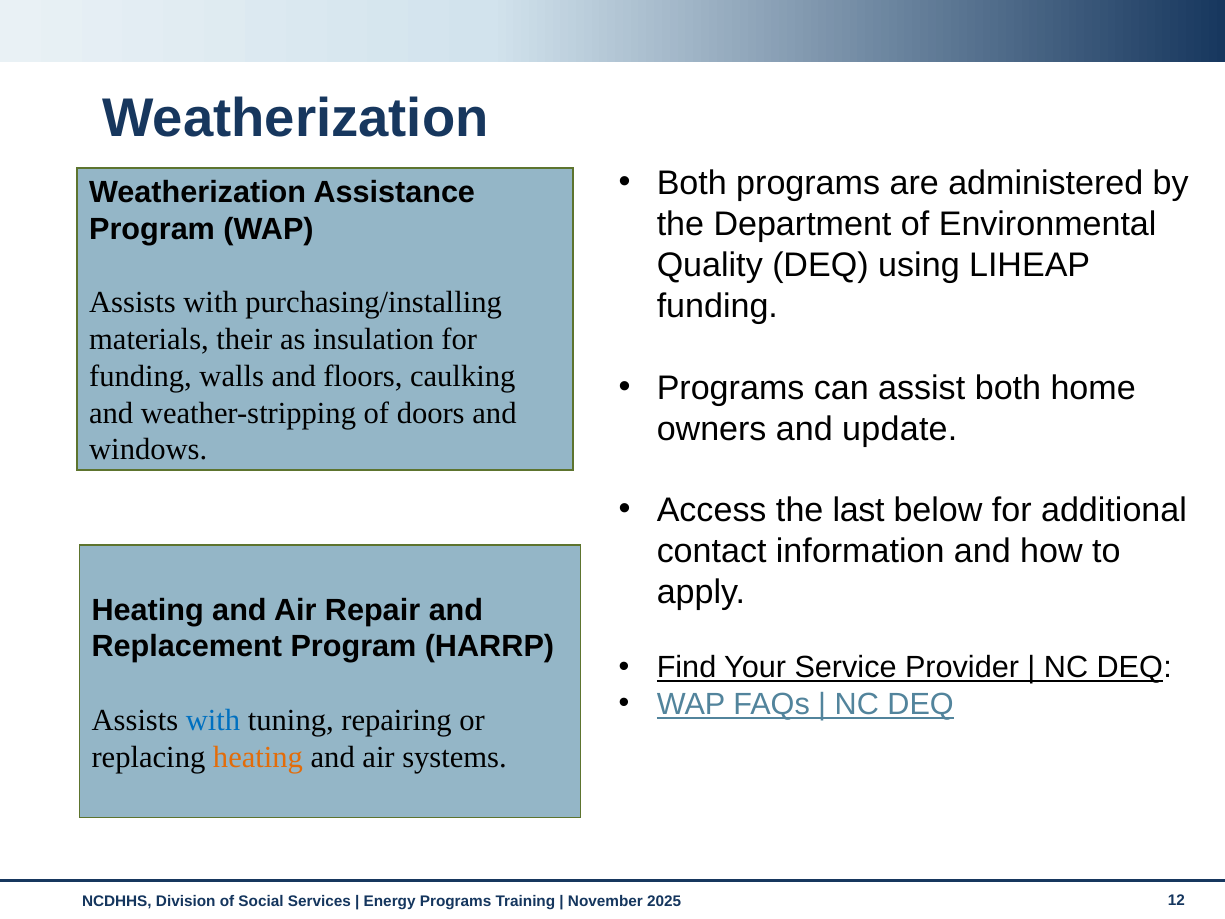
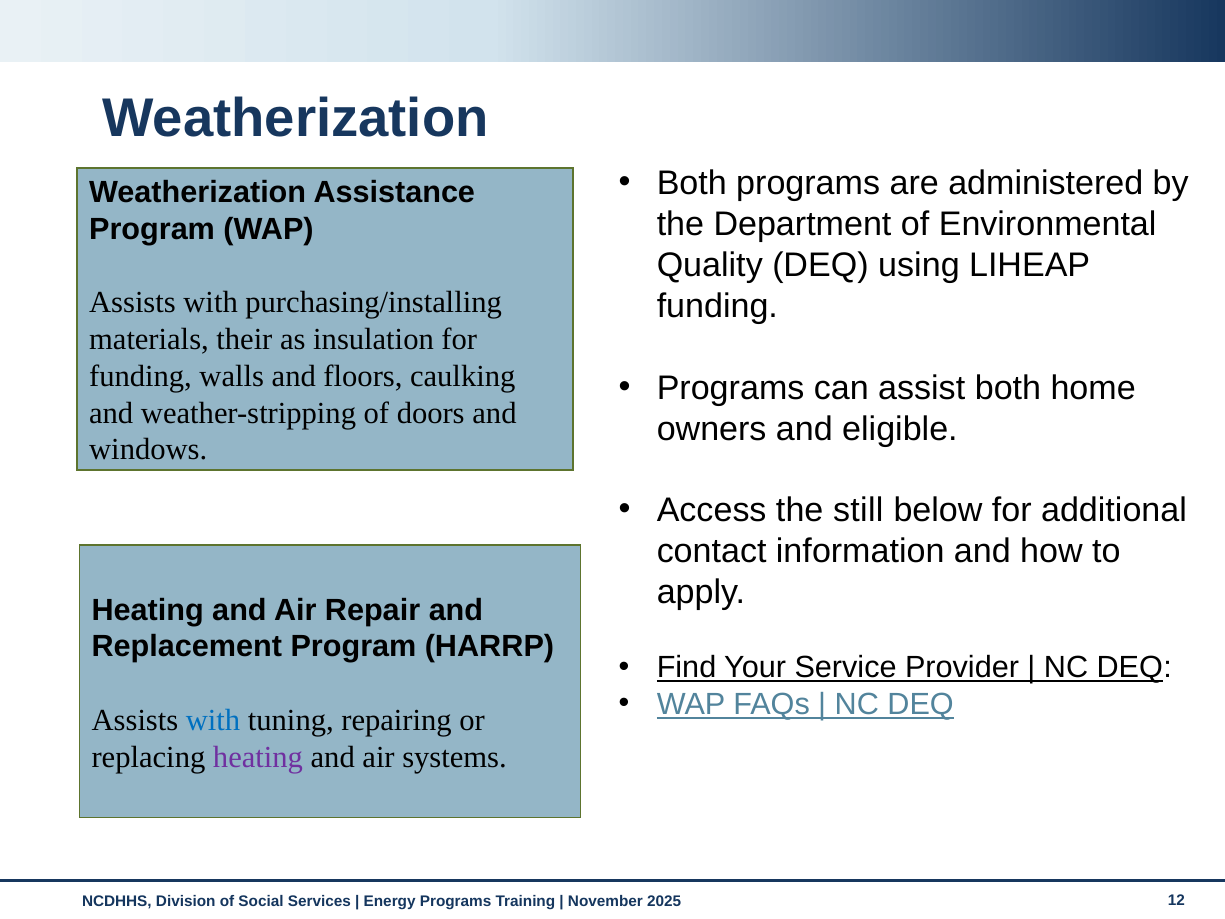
update: update -> eligible (900, 429)
last: last -> still (858, 510)
heating colour: orange -> purple (258, 757)
